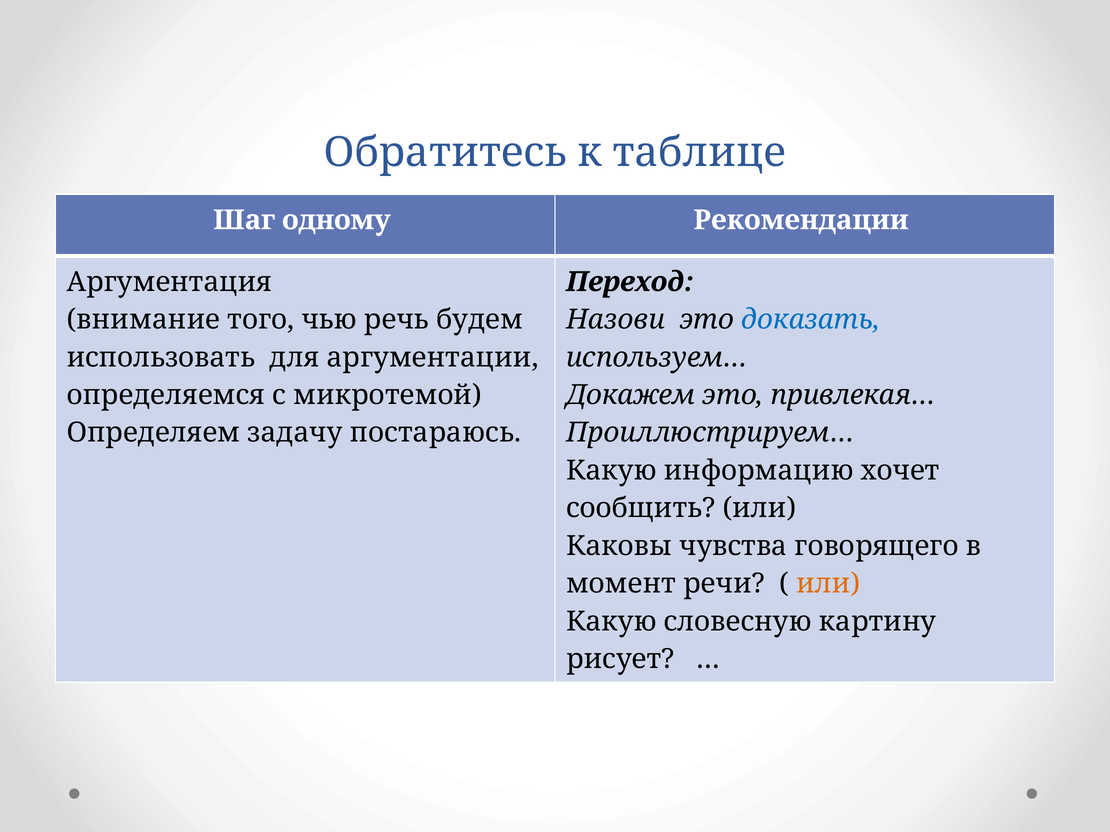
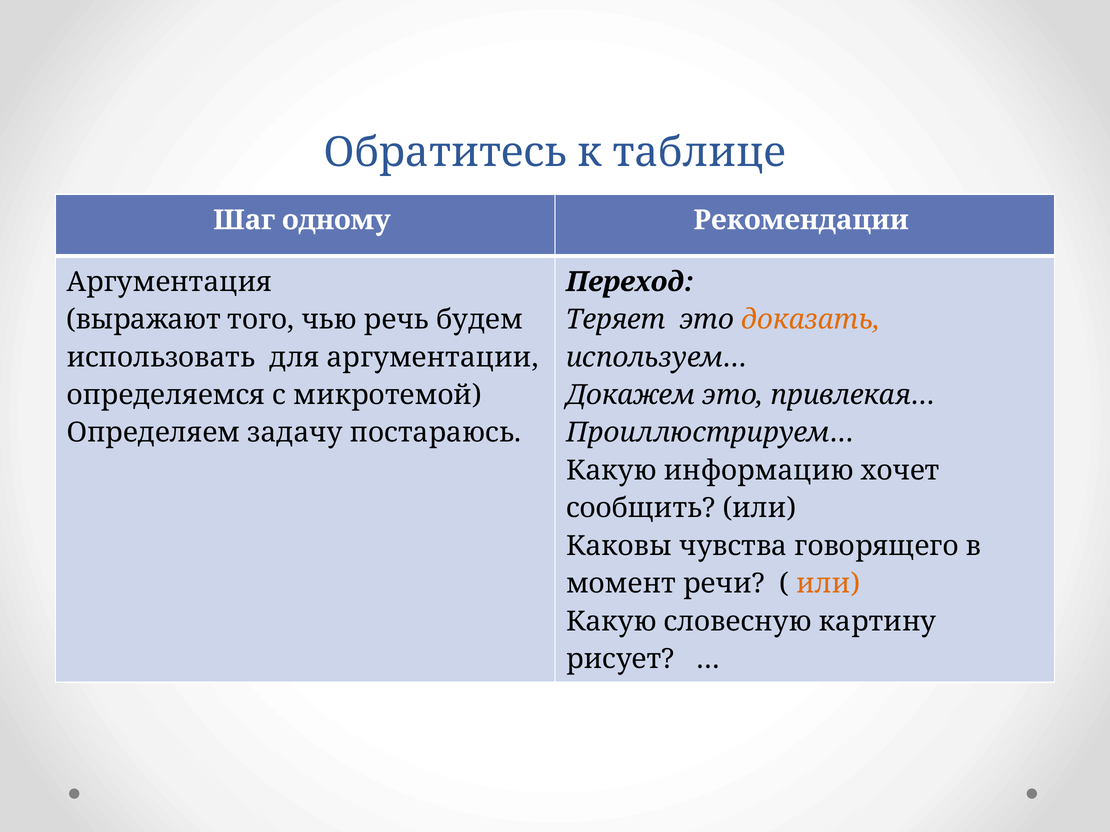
внимание: внимание -> выражают (144, 320)
Назови: Назови -> Теряет (616, 320)
доказать colour: blue -> orange (811, 320)
